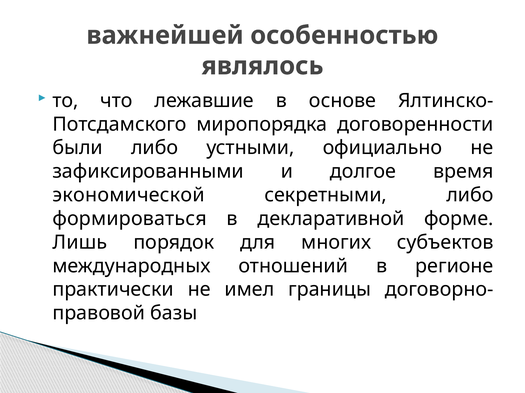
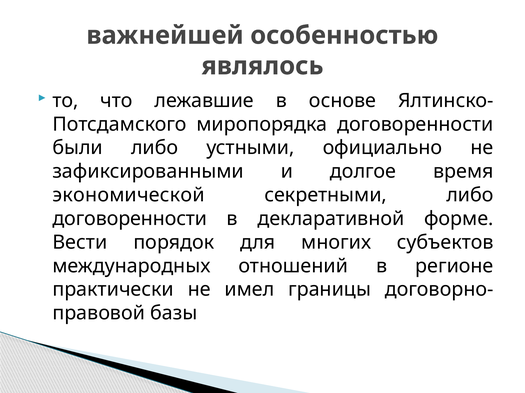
формироваться: формироваться -> договоренности (130, 219)
Лишь: Лишь -> Вести (80, 243)
